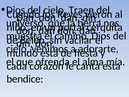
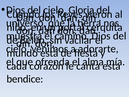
Traen: Traen -> Gloria (81, 10)
